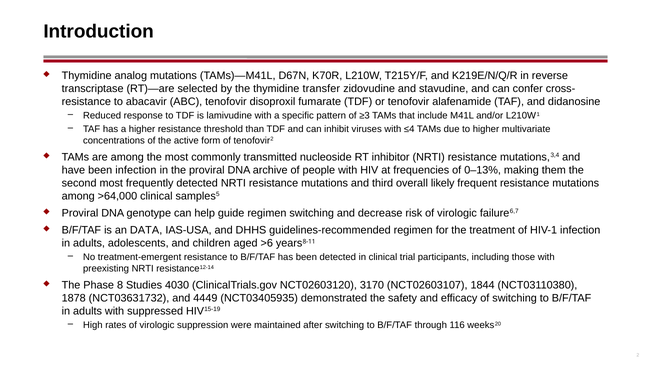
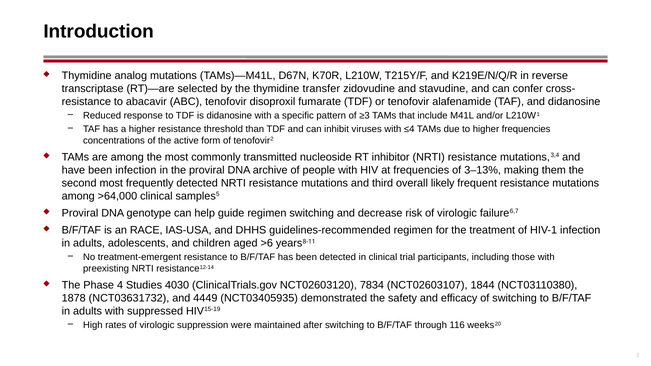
is lamivudine: lamivudine -> didanosine (229, 116)
higher multivariate: multivariate -> frequencies (526, 129)
0–13%: 0–13% -> 3–13% (483, 170)
DATA: DATA -> RACE (146, 230)
8: 8 -> 4 (120, 285)
3170: 3170 -> 7834 (372, 285)
